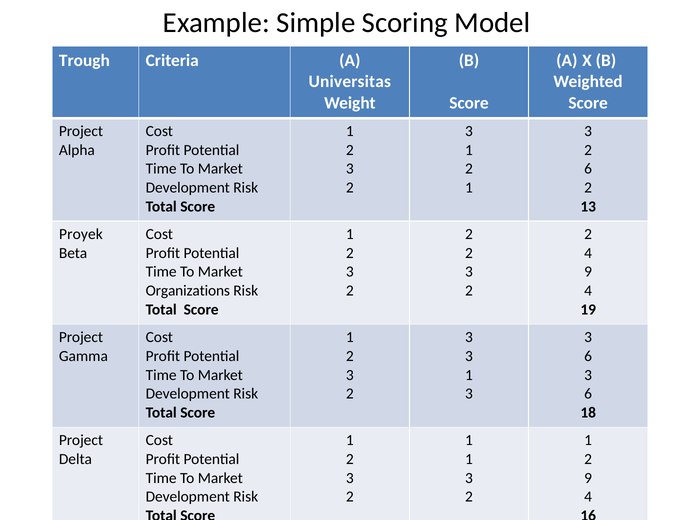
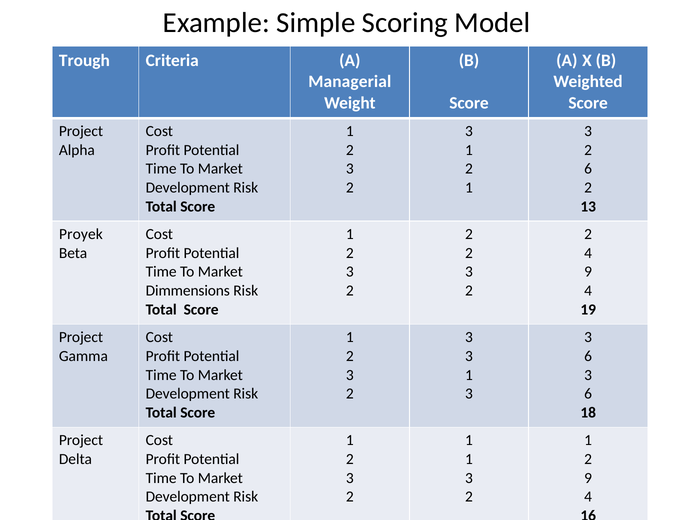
Universitas: Universitas -> Managerial (350, 82)
Organizations: Organizations -> Dimmensions (188, 291)
